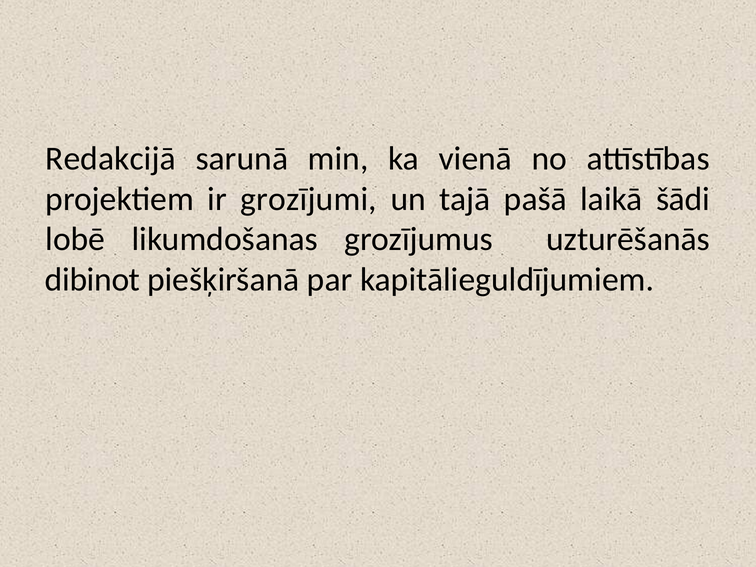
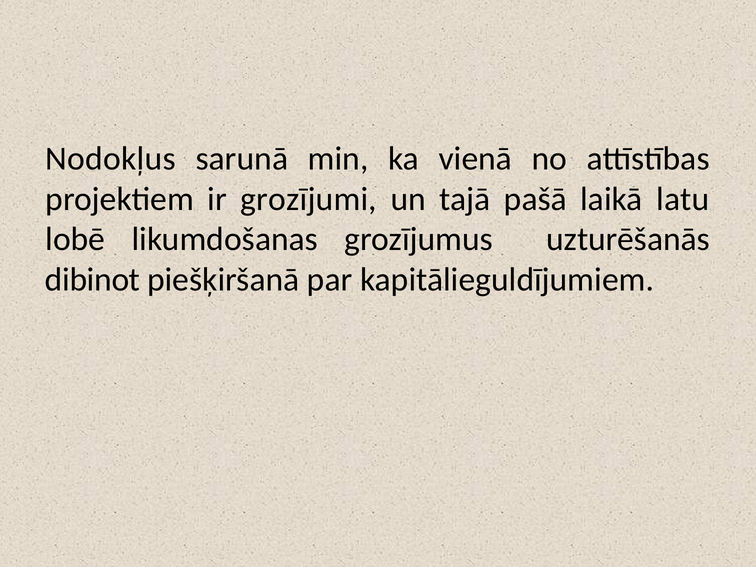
Redakcijā: Redakcijā -> Nodokļus (111, 159)
šādi: šādi -> latu (683, 199)
